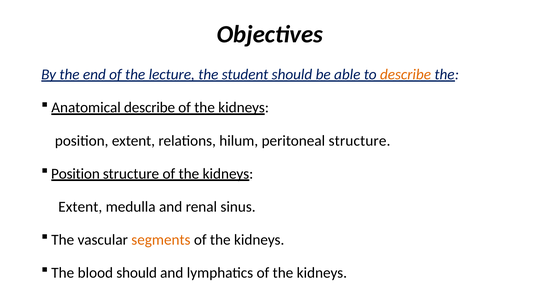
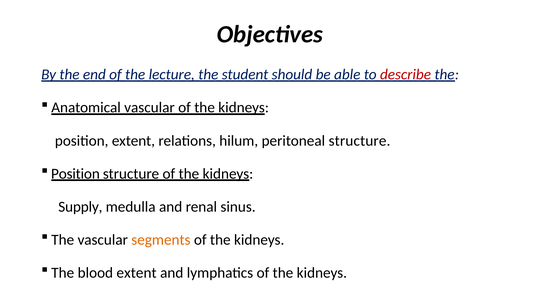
describe colour: orange -> red (406, 74)
Anatomical describe: describe -> vascular (149, 108)
Extent: Extent -> Supply (80, 207)
blood should: should -> extent (137, 273)
